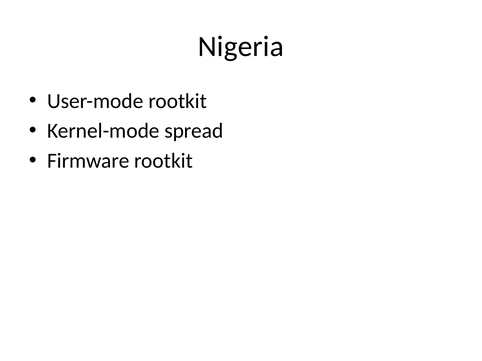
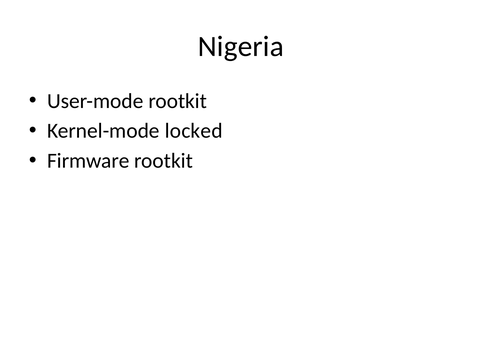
spread: spread -> locked (194, 131)
